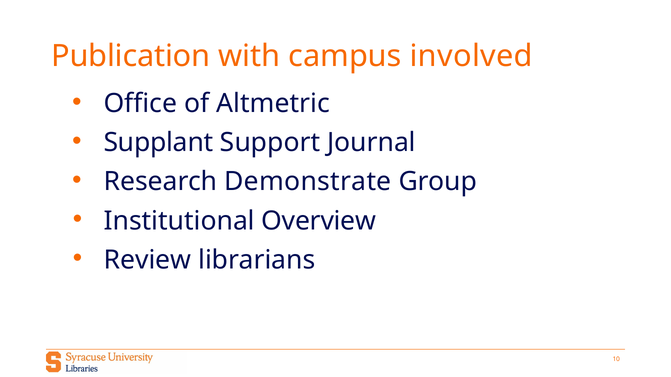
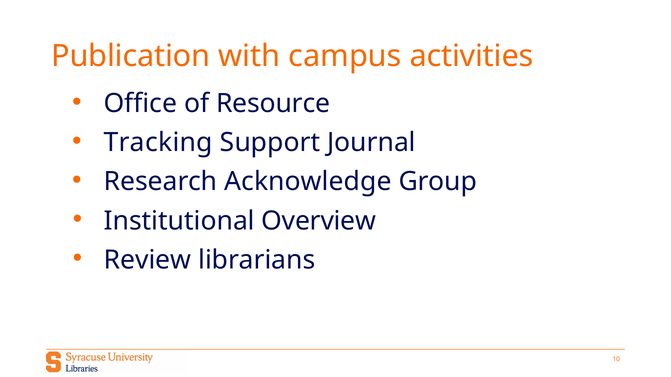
involved: involved -> activities (472, 56)
Altmetric: Altmetric -> Resource (273, 104)
Supplant: Supplant -> Tracking (158, 143)
Demonstrate: Demonstrate -> Acknowledge (308, 182)
